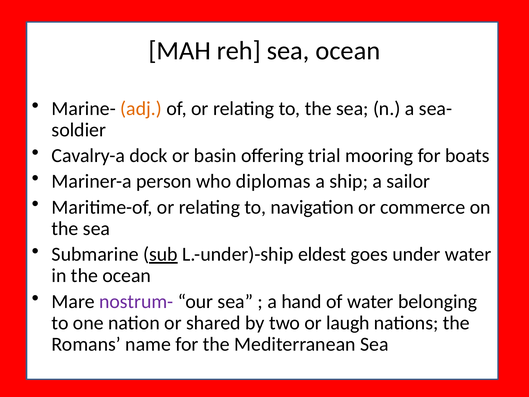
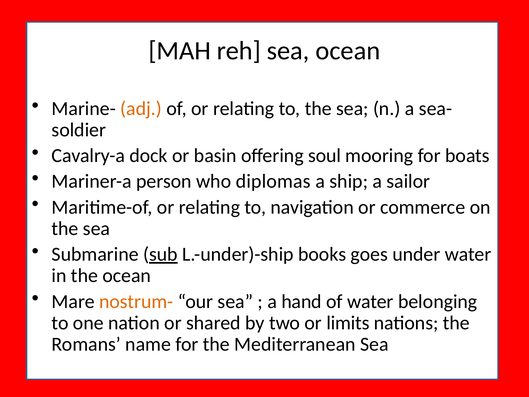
trial: trial -> soul (325, 156)
eldest: eldest -> books (322, 254)
nostrum- colour: purple -> orange (136, 301)
laugh: laugh -> limits (348, 323)
